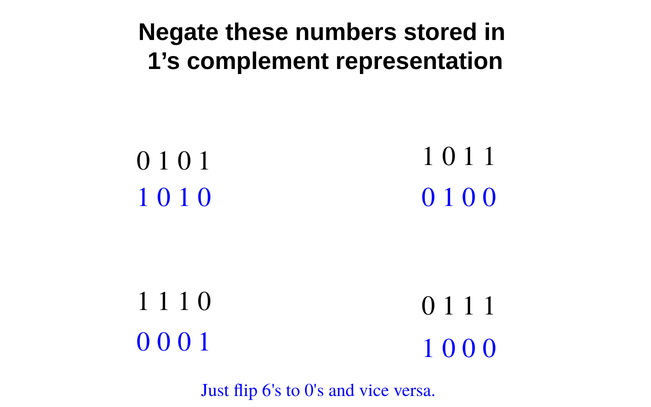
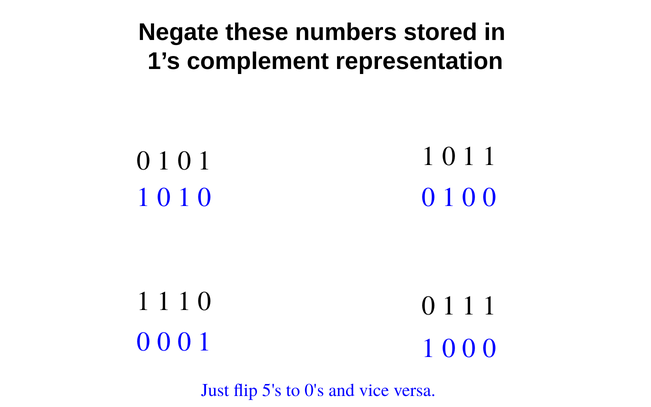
6's: 6's -> 5's (272, 390)
